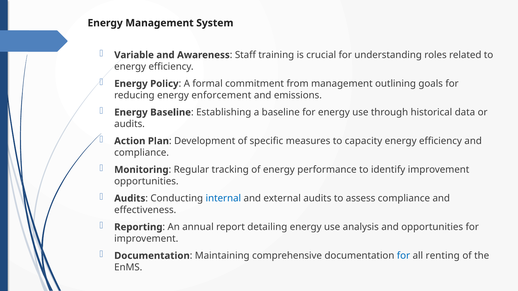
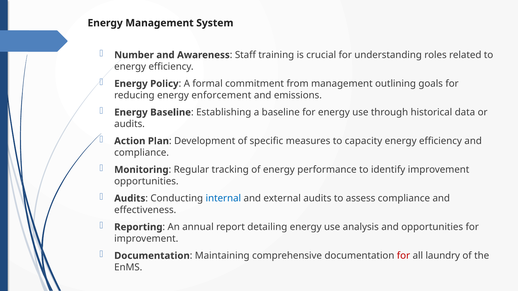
Variable: Variable -> Number (134, 55)
for colour: blue -> red (404, 256)
renting: renting -> laundry (443, 256)
